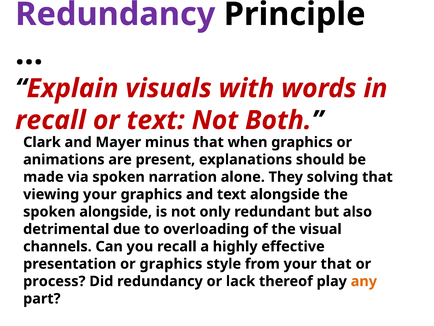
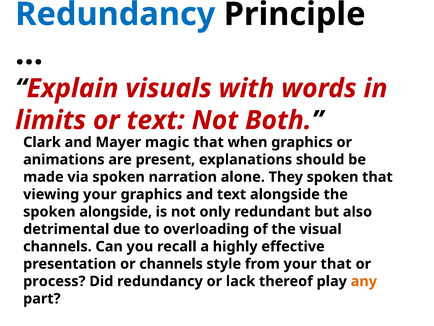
Redundancy colour: purple -> blue (115, 14)
recall: recall -> limits (51, 120)
minus: minus -> magic (167, 142)
They solving: solving -> spoken (333, 177)
or graphics: graphics -> channels (171, 264)
